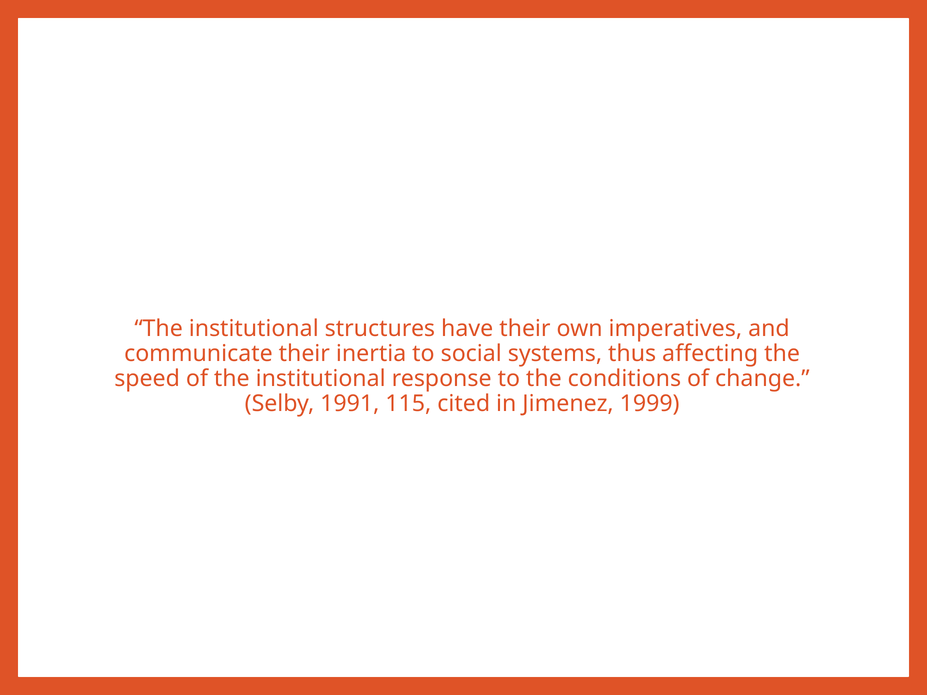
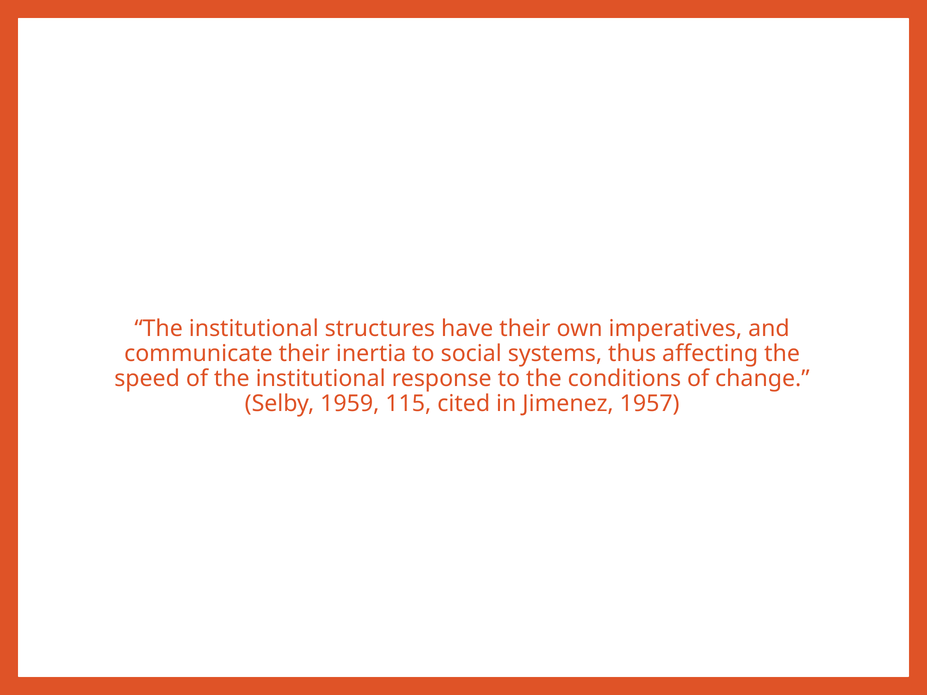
1991: 1991 -> 1959 (350, 404)
1999: 1999 -> 1957 (650, 404)
